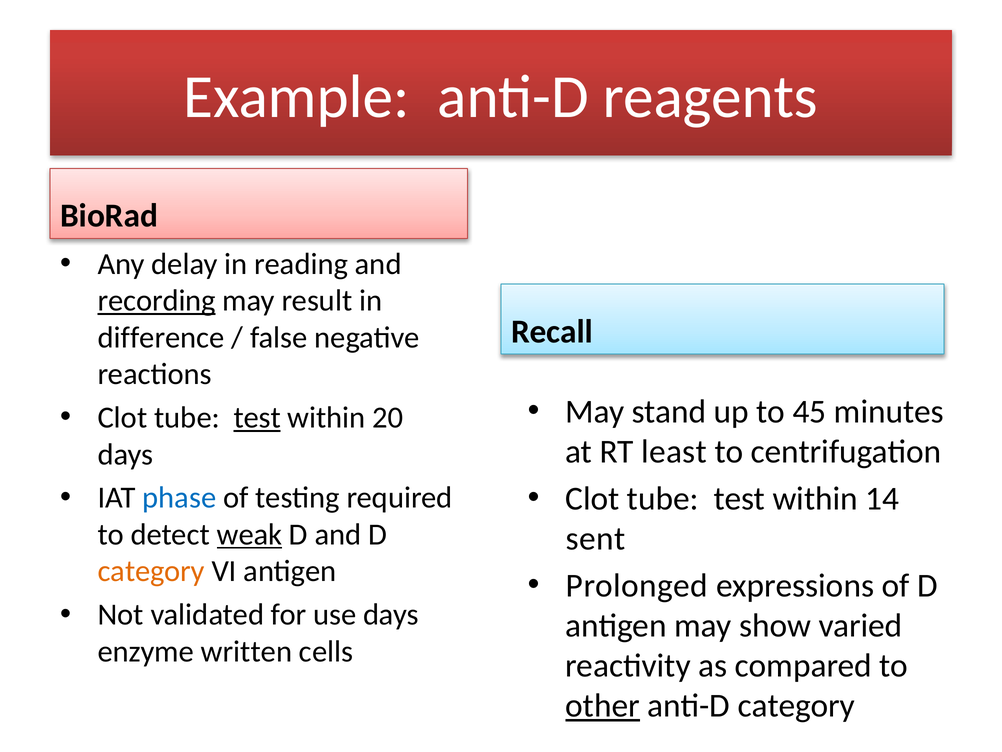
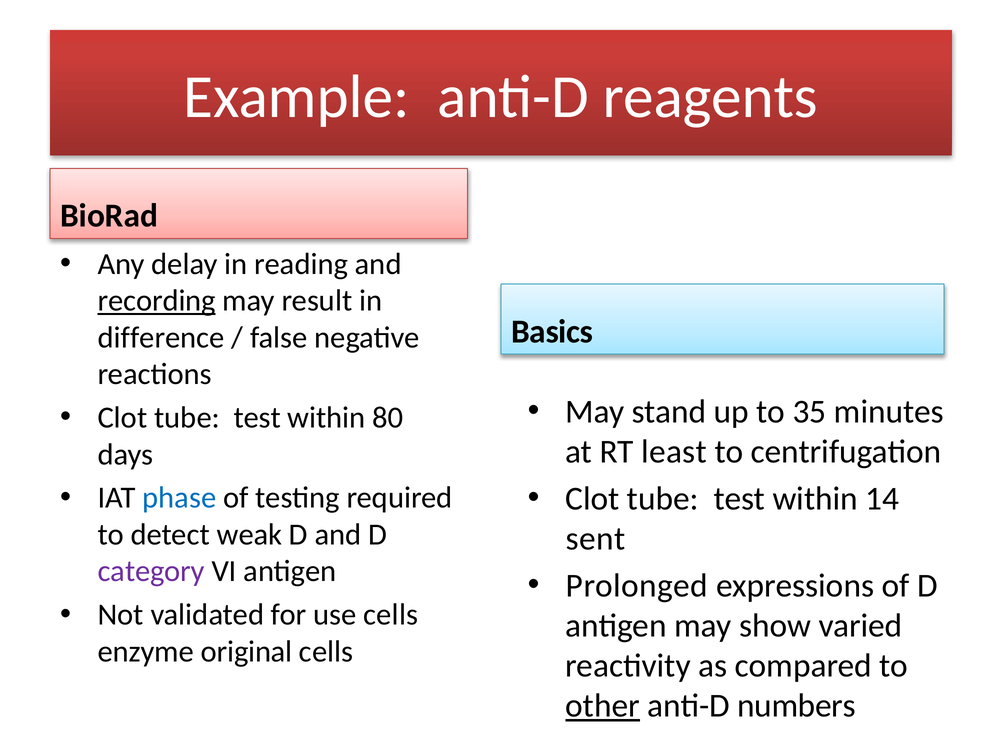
Recall: Recall -> Basics (552, 331)
45: 45 -> 35 (809, 412)
test underline: present -> none (257, 417)
20: 20 -> 80 (388, 417)
weak underline: present -> none (249, 534)
category colour: orange -> purple (151, 571)
use days: days -> cells (391, 614)
written: written -> original (247, 651)
anti-D category: category -> numbers (796, 705)
